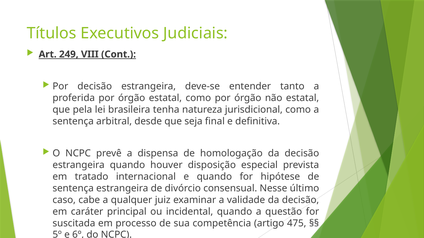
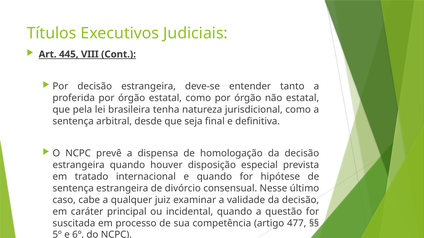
249: 249 -> 445 (69, 54)
475: 475 -> 477 (297, 224)
